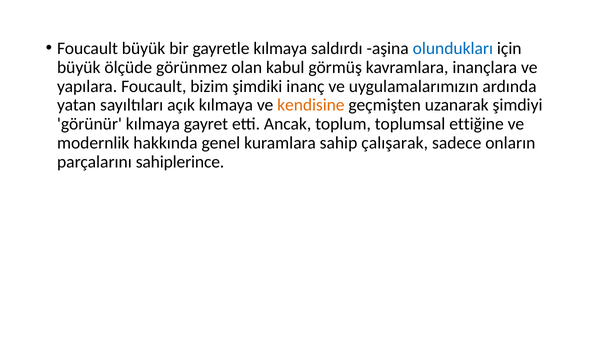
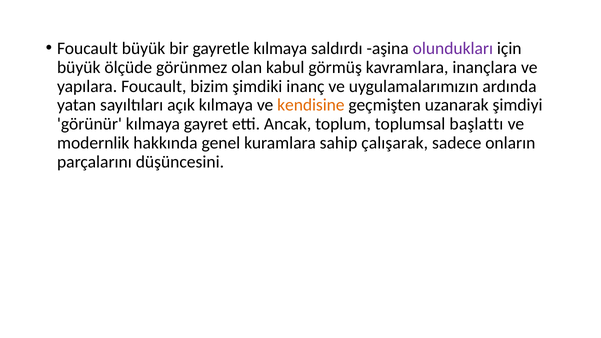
olundukları colour: blue -> purple (453, 48)
ettiğine: ettiğine -> başlattı (476, 124)
sahiplerince: sahiplerince -> düşüncesini (180, 162)
